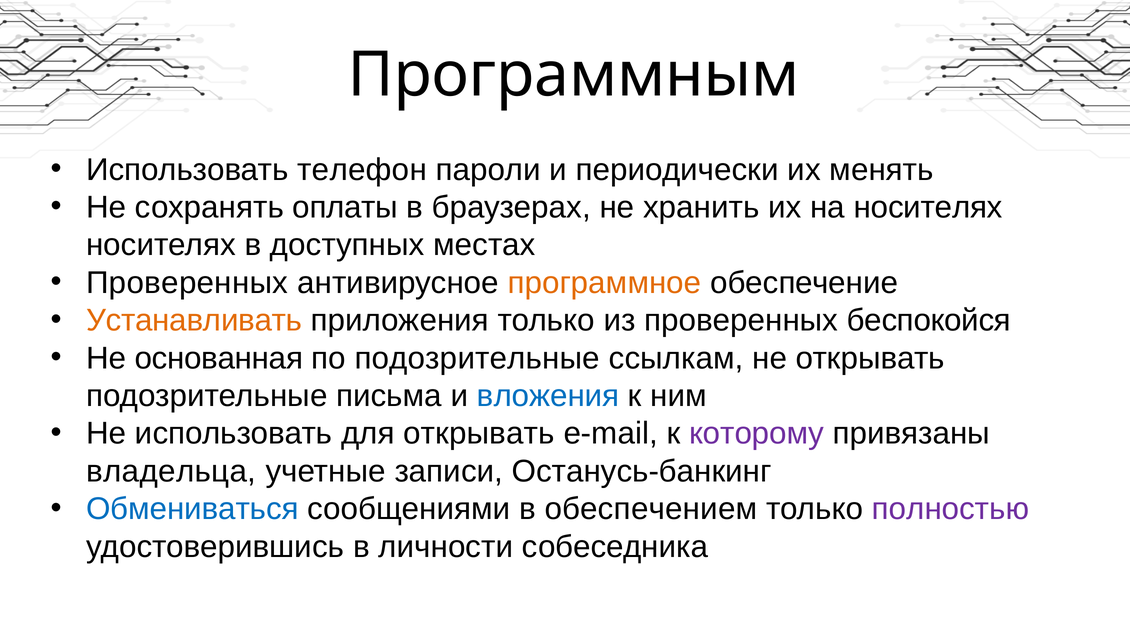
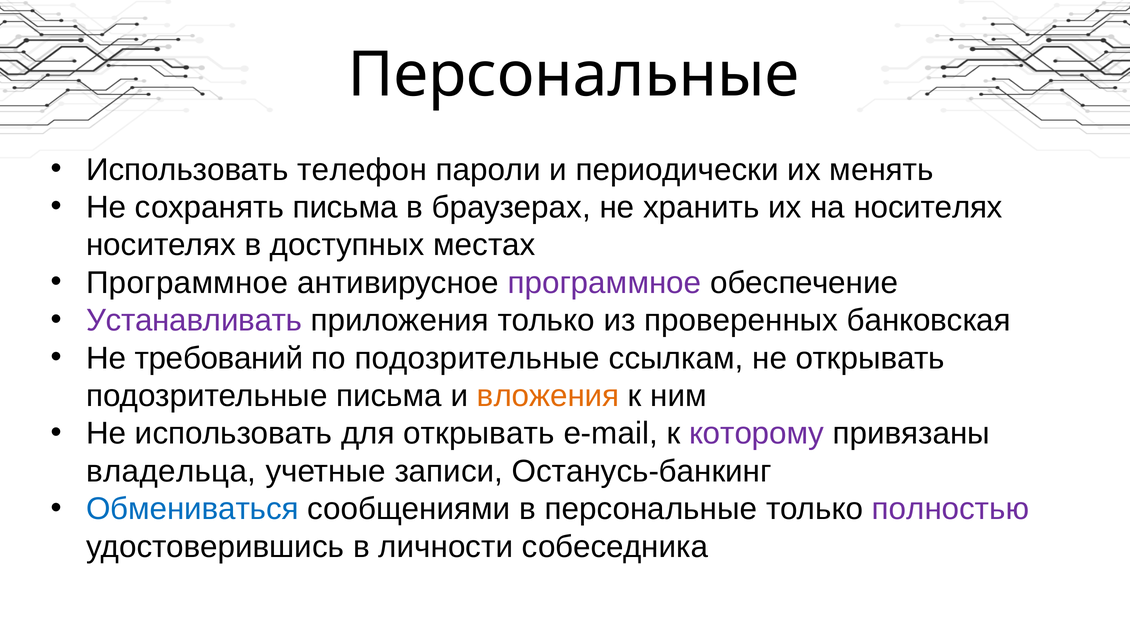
Программным: Программным -> Персональные (574, 75)
сохранять оплаты: оплаты -> письма (345, 207)
Проверенных: Проверенных -> Программное (187, 283)
программное colour: orange -> purple (604, 283)
Устанавливать colour: orange -> purple (194, 320)
беспокойся: беспокойся -> банковская (929, 320)
основанная: основанная -> требований (219, 358)
вложения colour: blue -> orange (548, 396)
в обеспечением: обеспечением -> персональные (651, 509)
